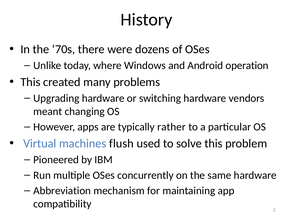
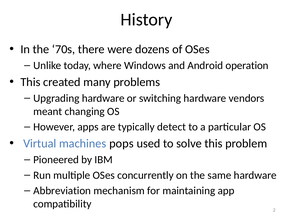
rather: rather -> detect (172, 127)
flush: flush -> pops (121, 143)
